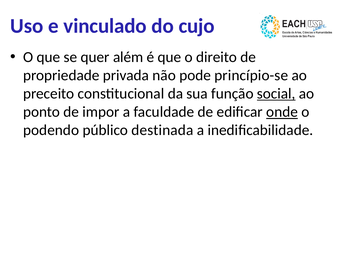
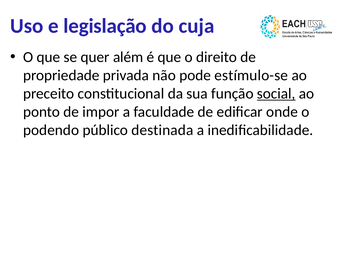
vinculado: vinculado -> legislação (105, 26)
cujo: cujo -> cuja (196, 26)
princípio-se: princípio-se -> estímulo-se (251, 75)
onde underline: present -> none (282, 112)
